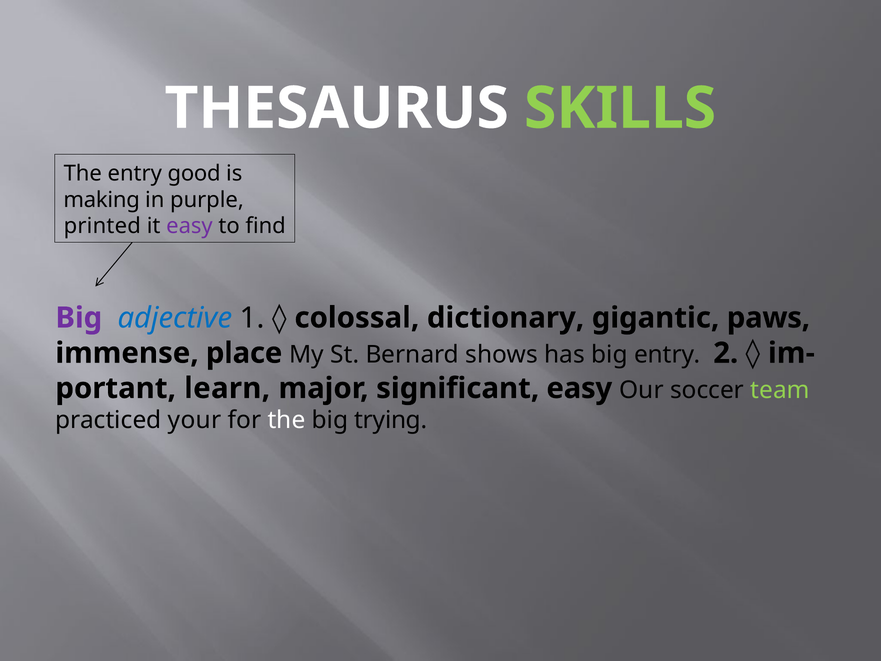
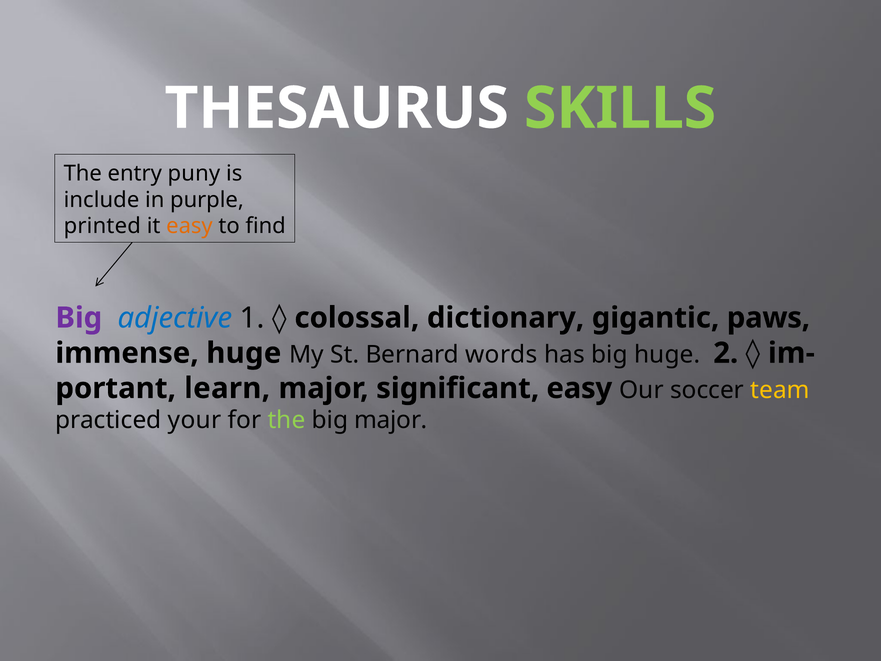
good: good -> puny (194, 173)
making: making -> include (101, 200)
easy colour: purple -> orange (189, 226)
immense place: place -> huge (244, 353)
shows: shows -> words (501, 355)
big entry: entry -> huge (667, 355)
team colour: light green -> yellow (780, 390)
the colour: white -> light green (286, 420)
big trying: trying -> major (391, 420)
